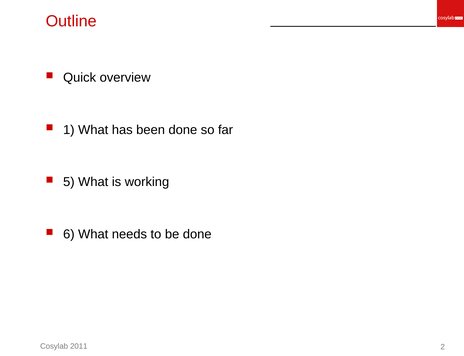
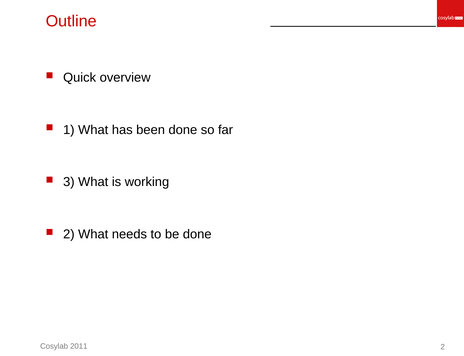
5: 5 -> 3 (69, 182)
6: 6 -> 2 (69, 234)
